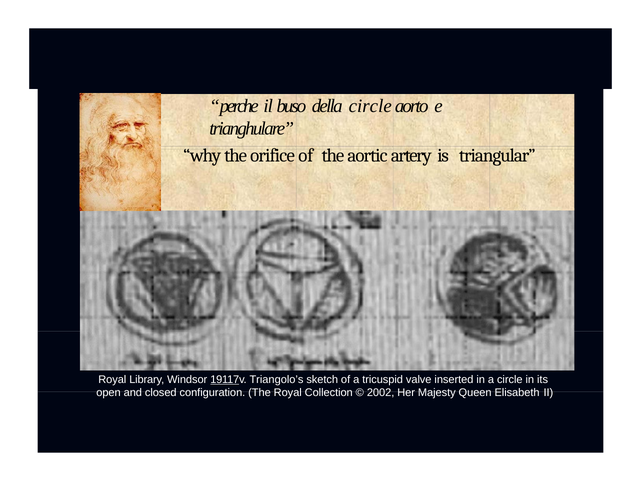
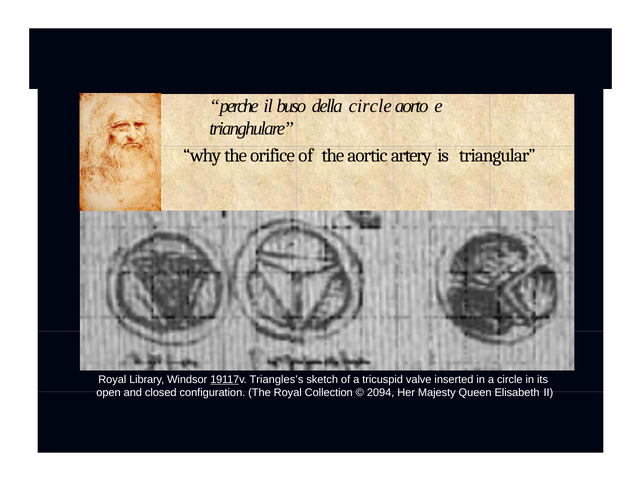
Triangolo’s: Triangolo’s -> Triangles’s (276, 379)
2002: 2002 -> 2094 (381, 393)
